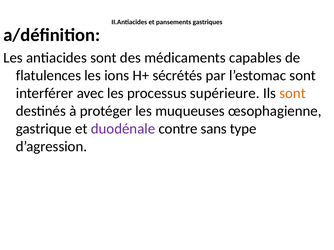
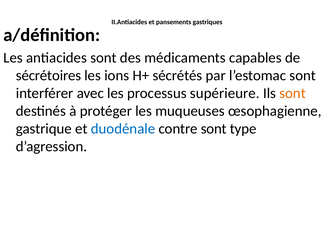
flatulences: flatulences -> sécrétoires (48, 76)
duodénale colour: purple -> blue (123, 129)
contre sans: sans -> sont (214, 129)
